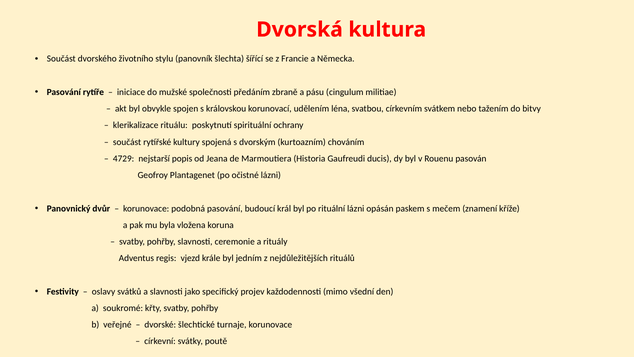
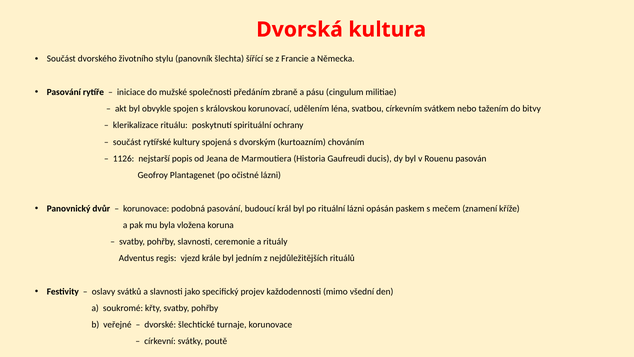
4729: 4729 -> 1126 (124, 158)
